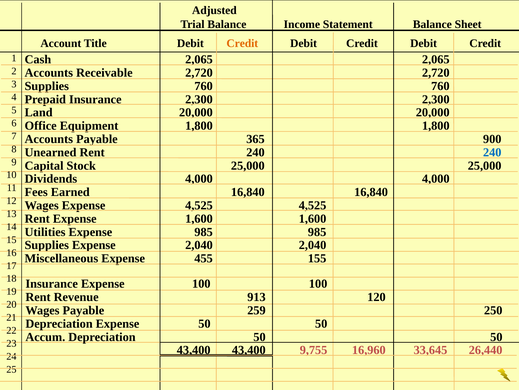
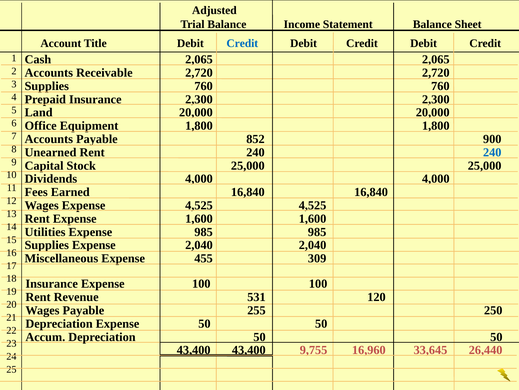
Credit colour: orange -> blue (242, 43)
365: 365 -> 852 (255, 139)
155: 155 -> 309 (317, 258)
913: 913 -> 531 (256, 297)
259: 259 -> 255 (256, 310)
